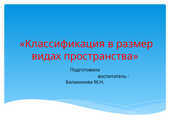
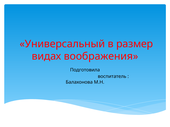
Классификация: Классификация -> Универсальный (62, 44)
пространства: пространства -> воображения (101, 56)
